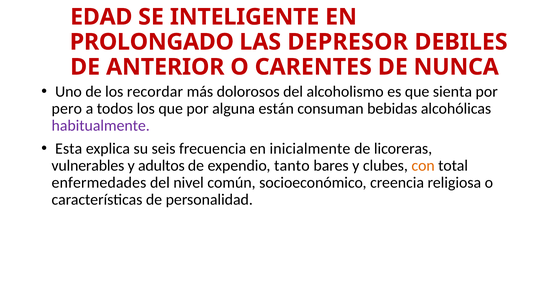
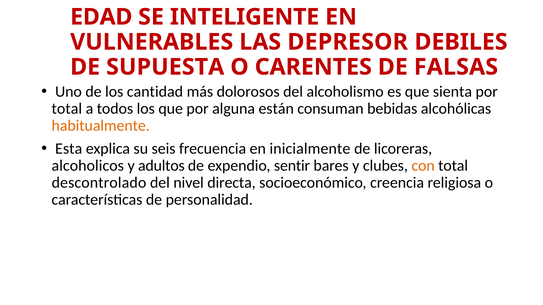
PROLONGADO: PROLONGADO -> VULNERABLES (152, 42)
ANTERIOR: ANTERIOR -> SUPUESTA (165, 67)
NUNCA: NUNCA -> FALSAS (456, 67)
recordar: recordar -> cantidad (155, 92)
pero: pero -> total (67, 109)
habitualmente colour: purple -> orange (101, 126)
vulnerables: vulnerables -> alcoholicos (88, 166)
tanto: tanto -> sentir (292, 166)
enfermedades: enfermedades -> descontrolado (99, 183)
común: común -> directa (232, 183)
